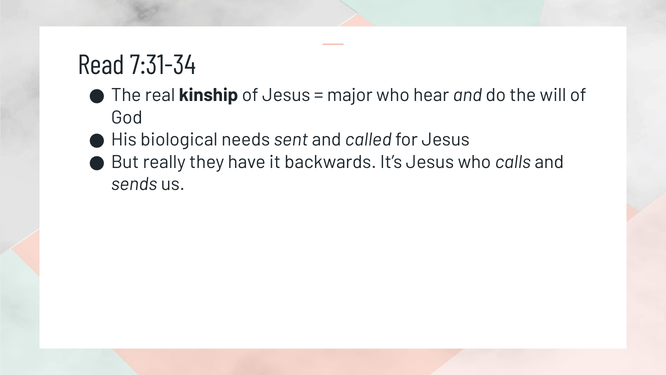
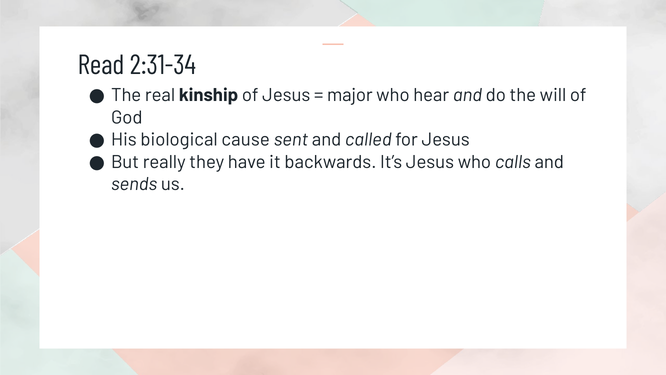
7:31-34: 7:31-34 -> 2:31-34 (163, 65)
needs: needs -> cause (246, 140)
